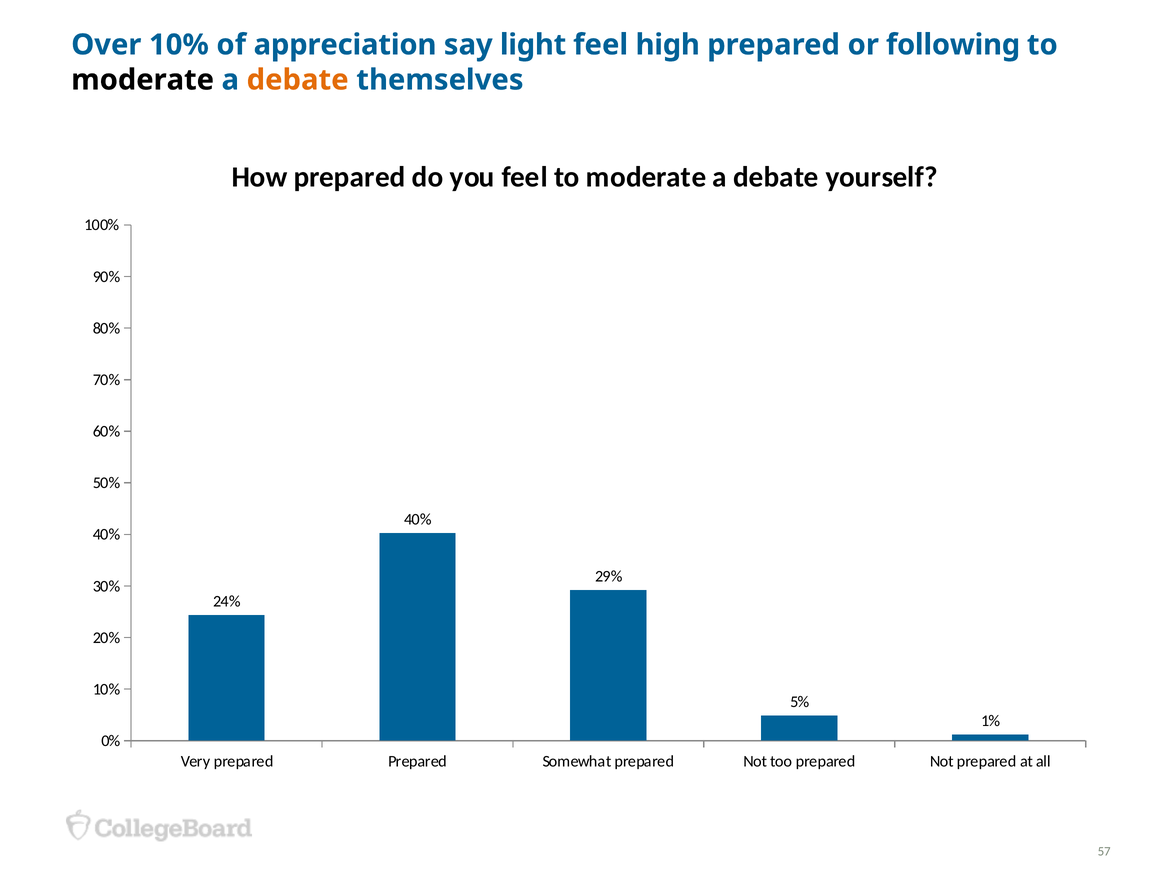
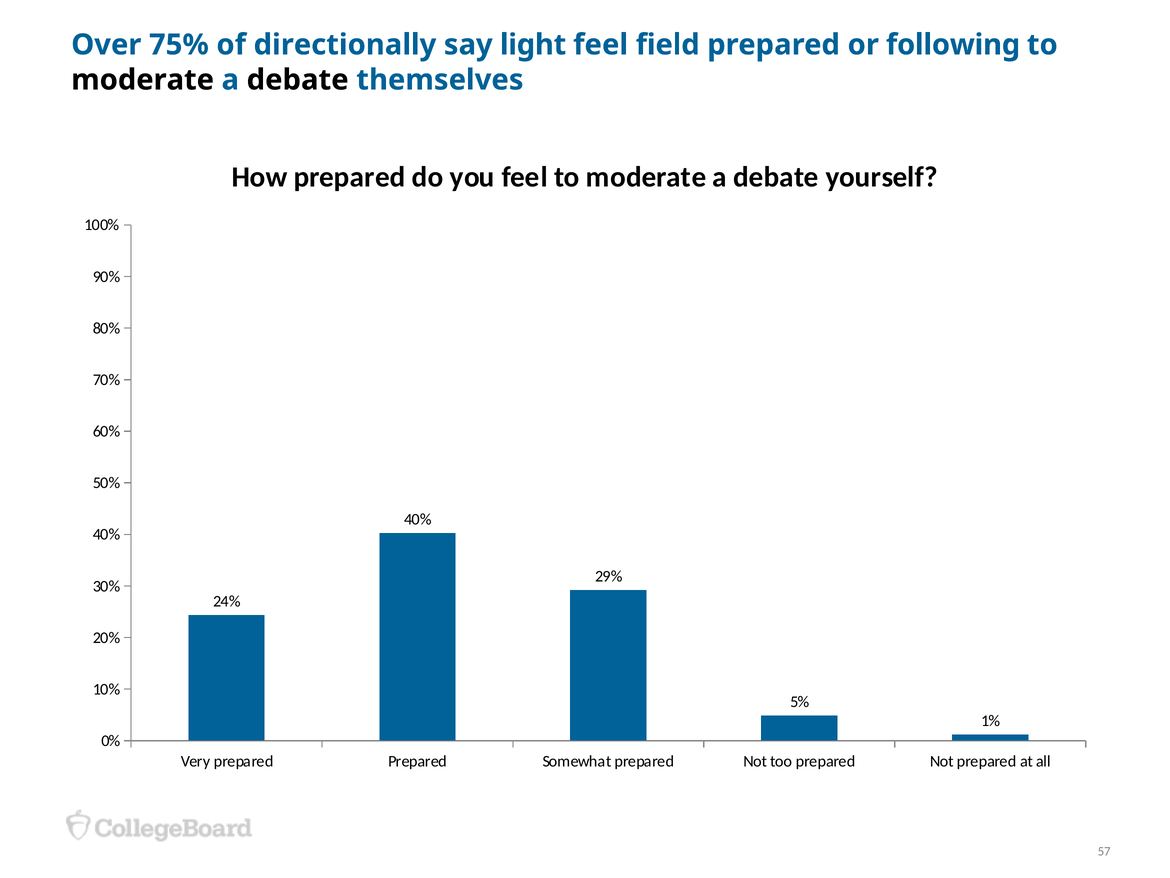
Over 10%: 10% -> 75% (179, 45)
appreciation: appreciation -> directionally (345, 45)
high: high -> field (668, 45)
debate colour: orange -> black (298, 80)
